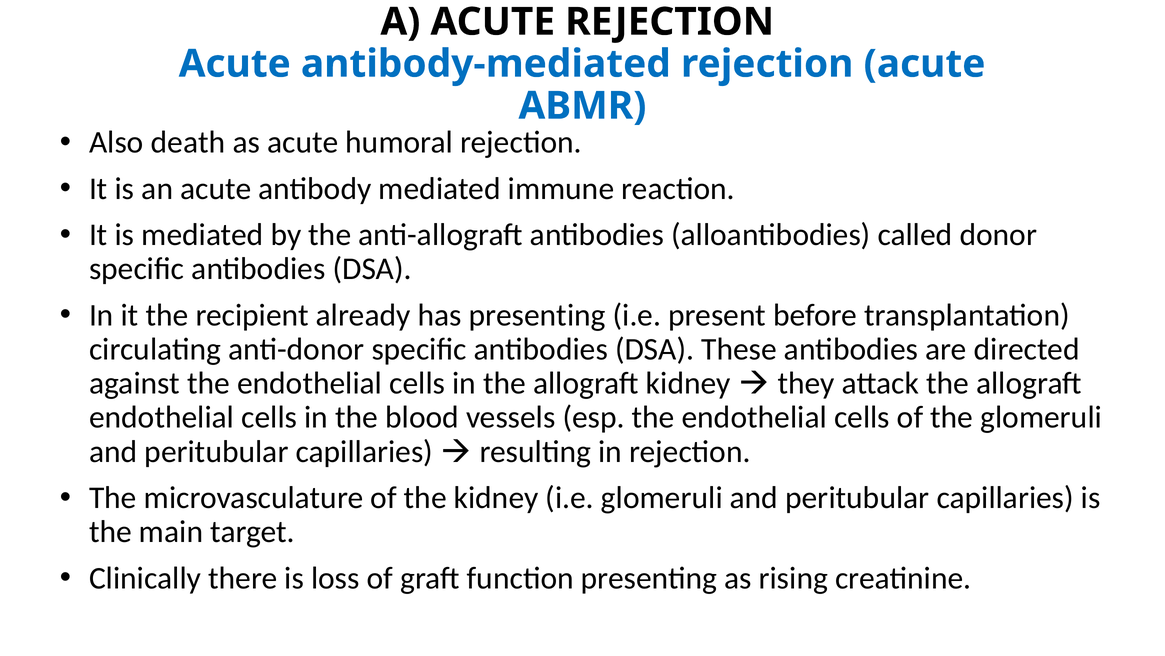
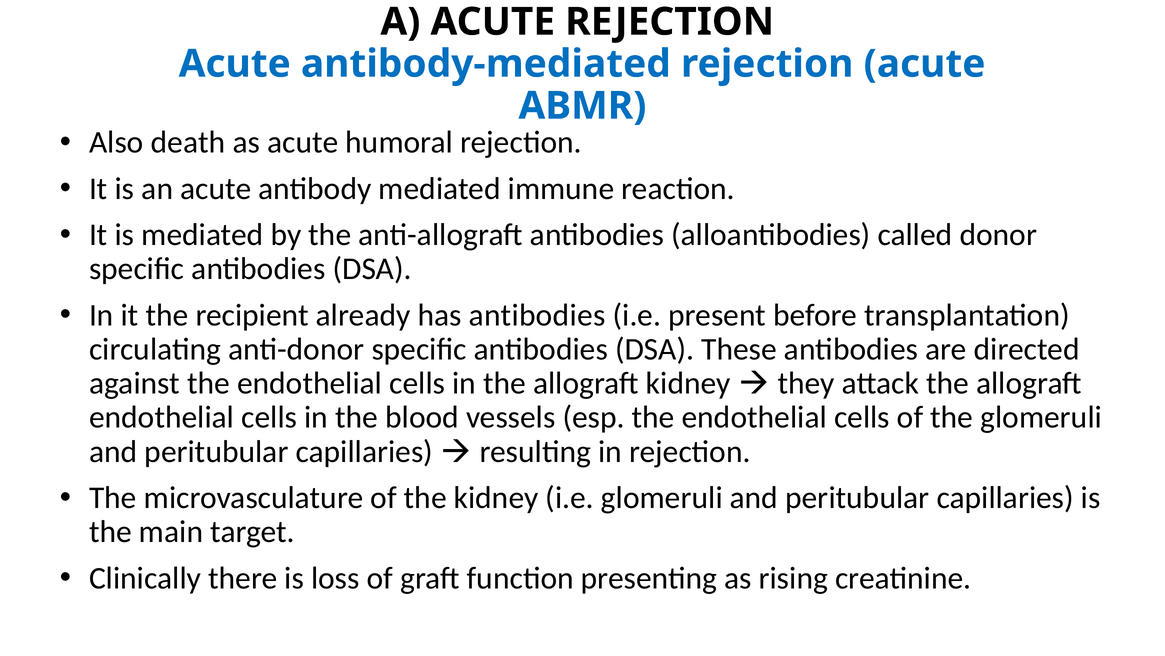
has presenting: presenting -> antibodies (537, 315)
